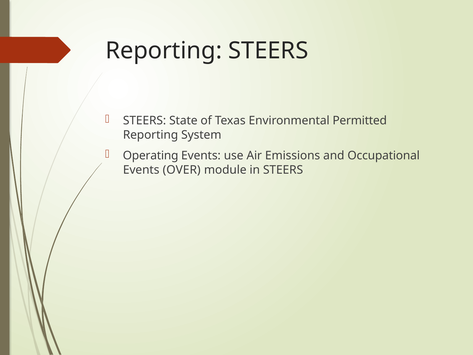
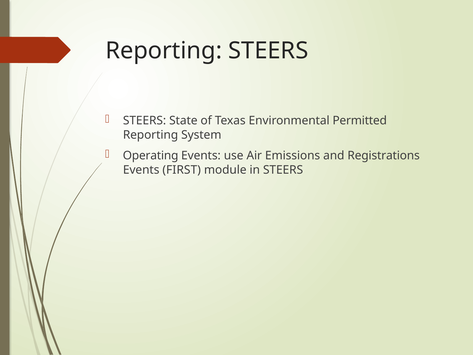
Occupational: Occupational -> Registrations (384, 156)
OVER: OVER -> FIRST (182, 170)
